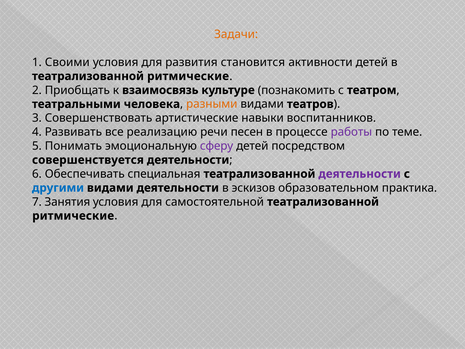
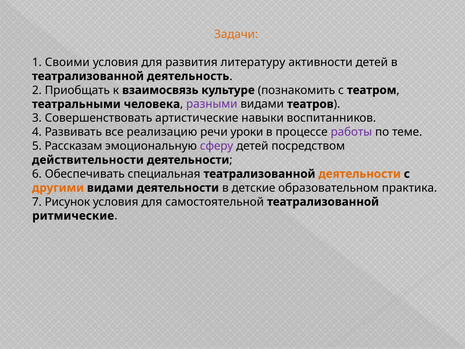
становится: становится -> литературу (253, 62)
ритмические: ритмические -> деятельность (188, 76)
разными colour: orange -> purple (212, 104)
песен: песен -> уроки (247, 132)
Понимать: Понимать -> Рассказам (73, 146)
совершенствуется: совершенствуется -> действительности (88, 160)
деятельности colour: purple -> orange (360, 174)
другими colour: blue -> orange (58, 188)
эскизов: эскизов -> детские (253, 188)
Занятия: Занятия -> Рисунок (67, 202)
